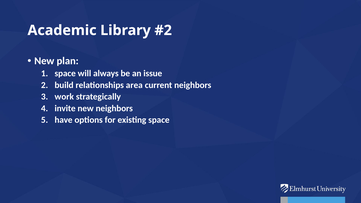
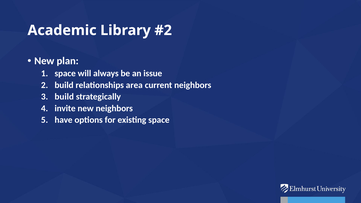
work: work -> build (64, 97)
